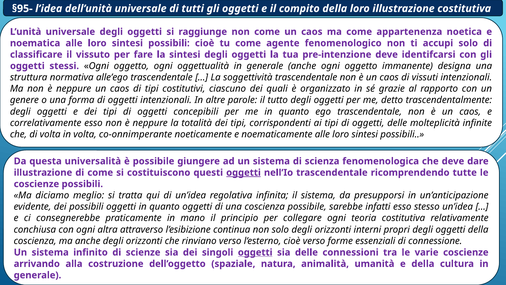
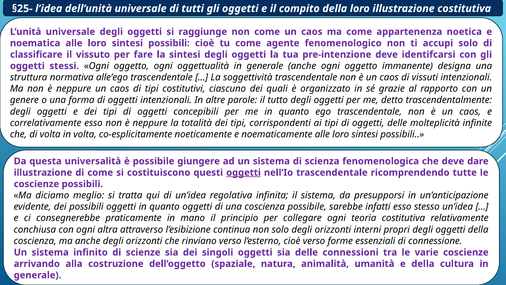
§95-: §95- -> §25- (22, 9)
co-onnimperante: co-onnimperante -> co-esplicitamente (136, 134)
oggetti underline: present -> none (255, 252)
